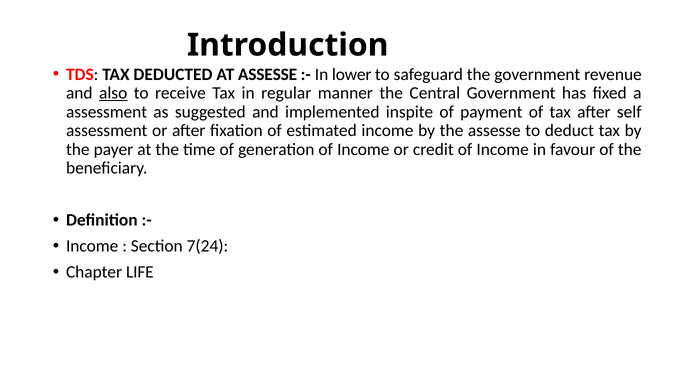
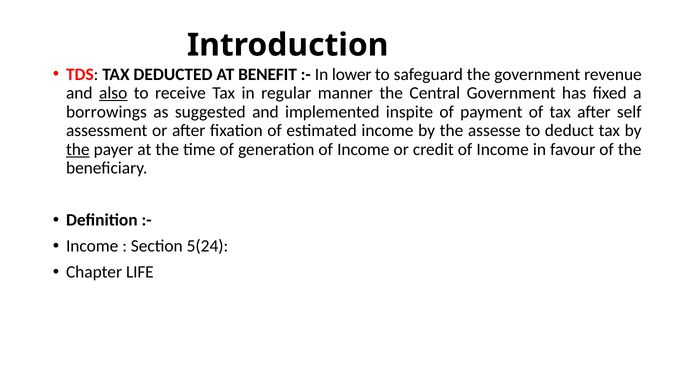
AT ASSESSE: ASSESSE -> BENEFIT (268, 74)
assessment: assessment -> borrowings (106, 112)
the underline: none -> present (78, 149)
7(24: 7(24 -> 5(24 (207, 246)
